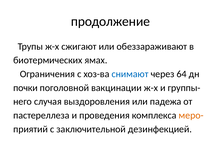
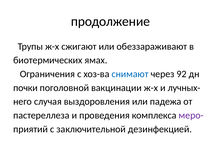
64: 64 -> 92 (182, 74)
группы-: группы- -> лучных- (184, 88)
меро- colour: orange -> purple (191, 115)
